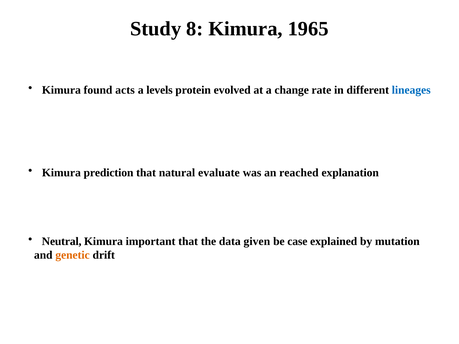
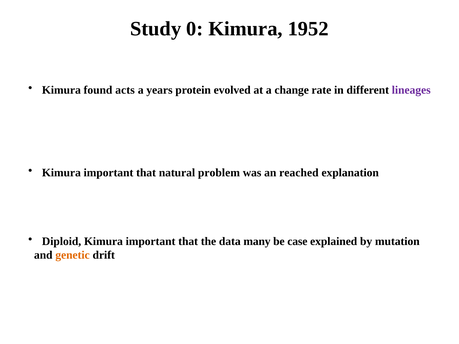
8: 8 -> 0 (195, 29)
1965: 1965 -> 1952 (308, 29)
levels: levels -> years (159, 90)
lineages colour: blue -> purple (411, 90)
prediction: prediction -> important (108, 173)
evaluate: evaluate -> problem (219, 173)
Neutral: Neutral -> Diploid (62, 242)
given: given -> many (257, 242)
